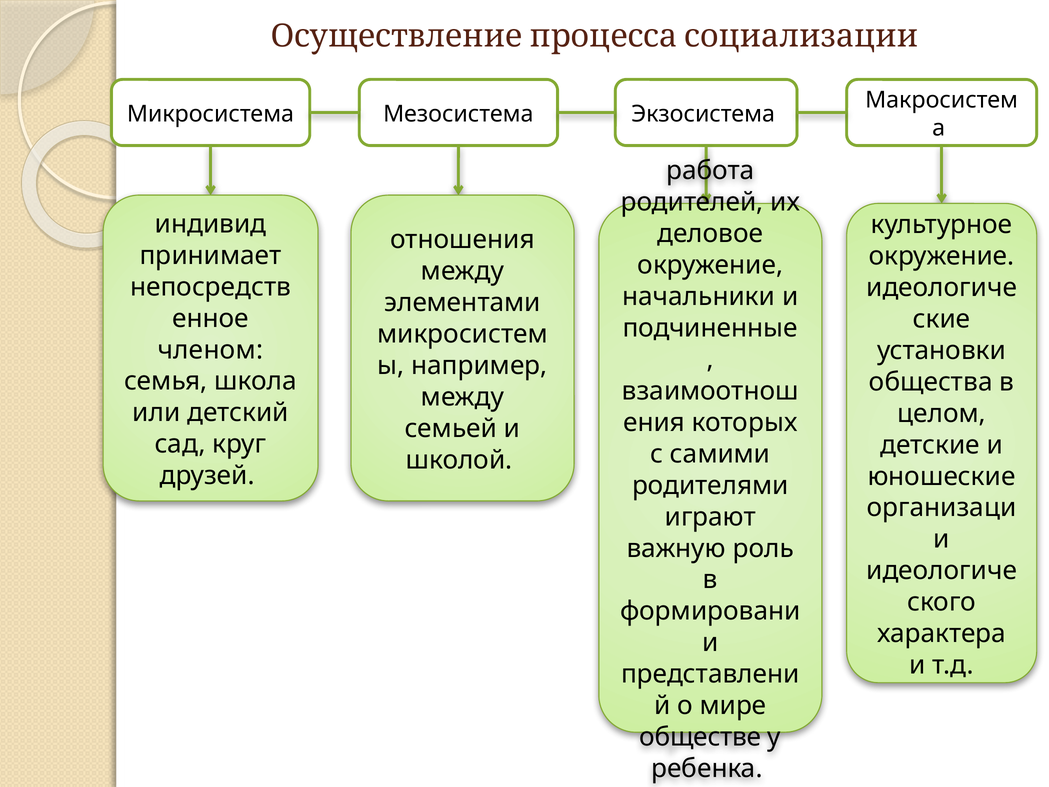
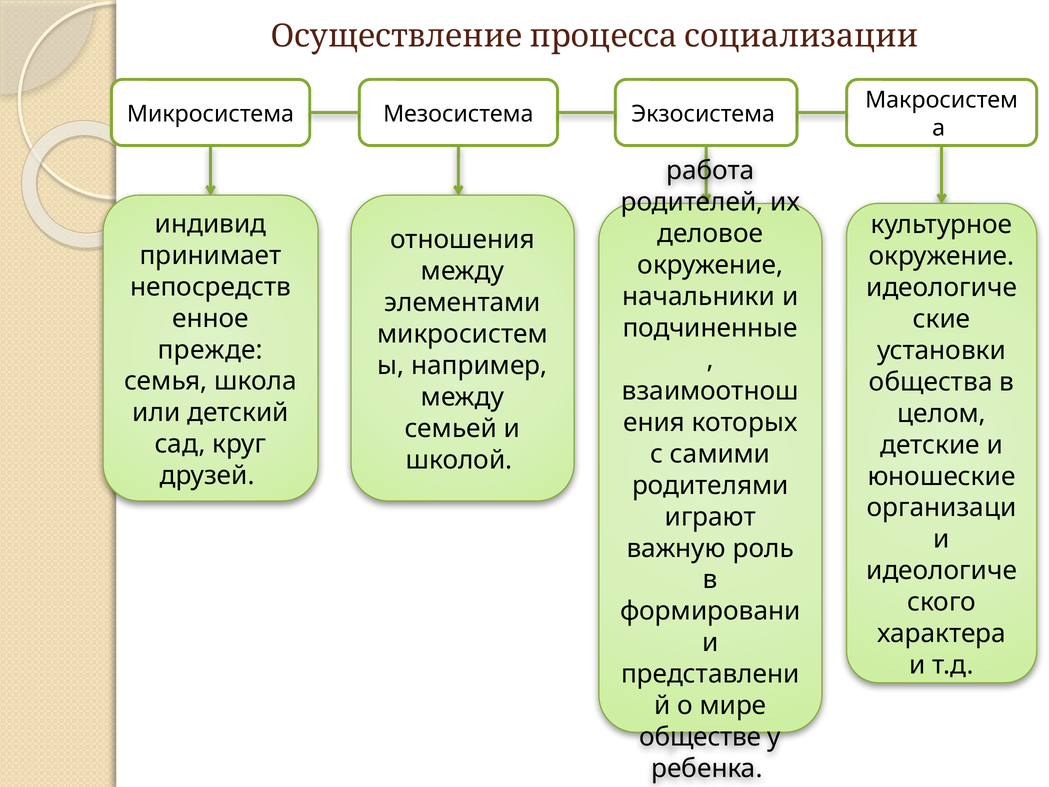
членом: членом -> прежде (210, 350)
